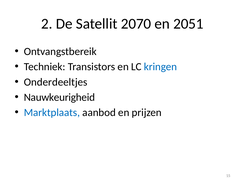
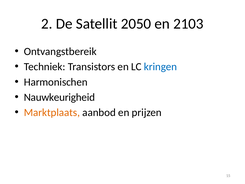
2070: 2070 -> 2050 (136, 24)
2051: 2051 -> 2103 (188, 24)
Onderdeeltjes: Onderdeeltjes -> Harmonischen (56, 82)
Marktplaats colour: blue -> orange (52, 112)
